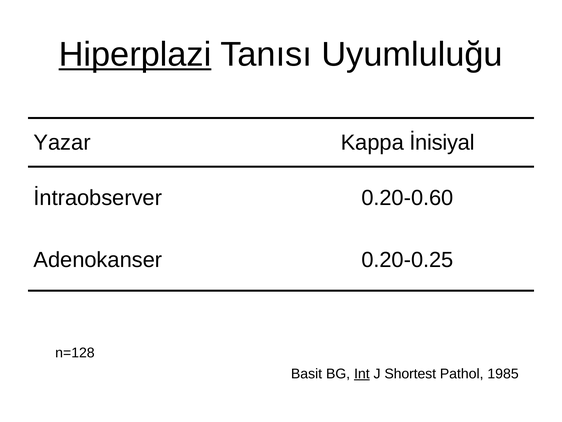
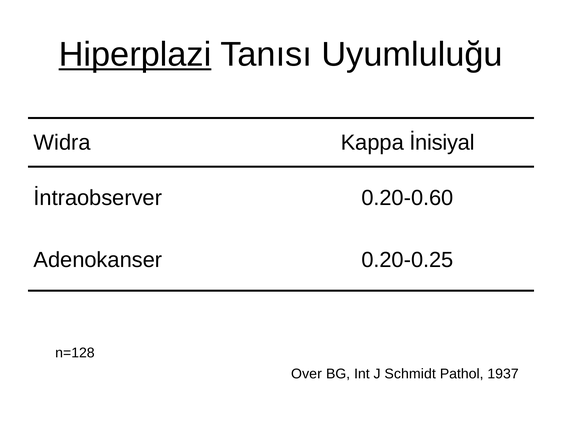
Yazar: Yazar -> Widra (62, 142)
Basit: Basit -> Over (306, 373)
Int underline: present -> none (362, 373)
Shortest: Shortest -> Schmidt (410, 373)
1985: 1985 -> 1937 (503, 373)
